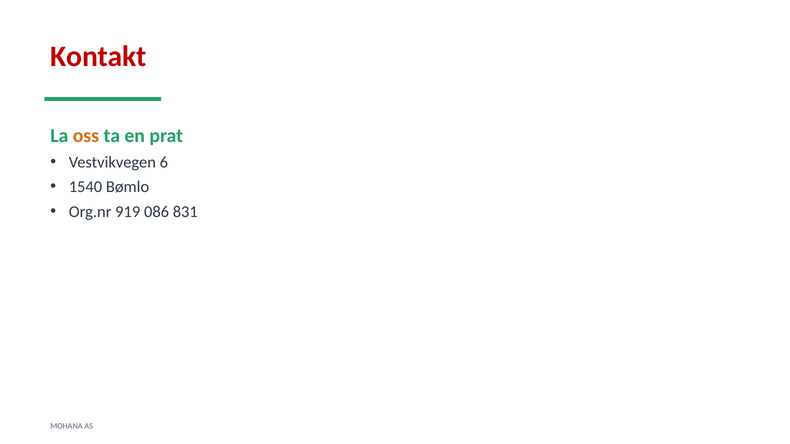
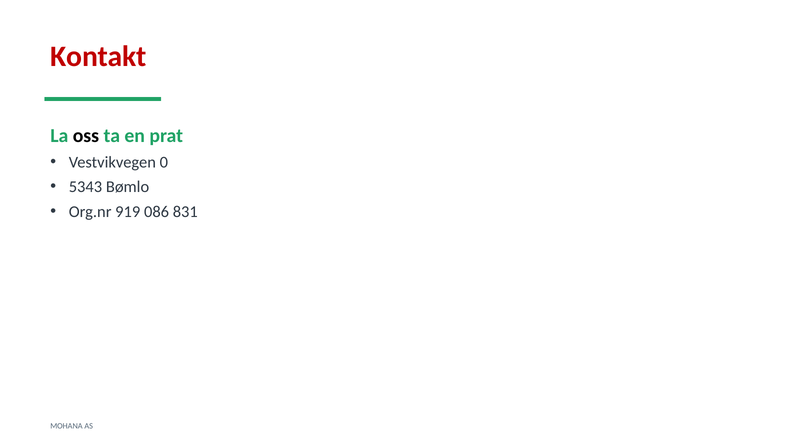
oss colour: orange -> black (86, 136)
6: 6 -> 0 (164, 162)
1540: 1540 -> 5343 (85, 187)
